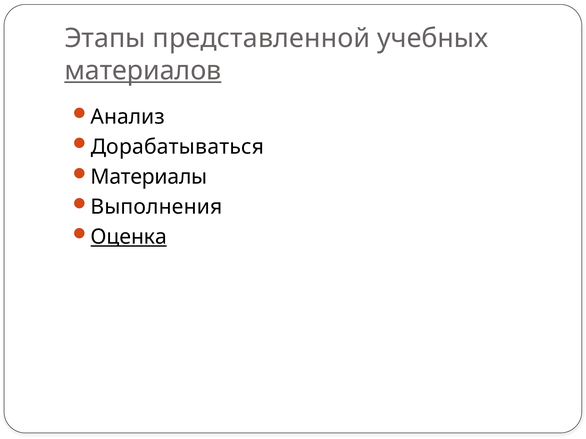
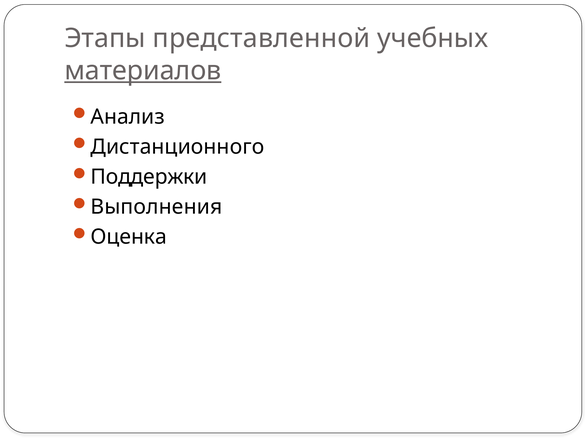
Дорабатываться: Дорабатываться -> Дистанционного (177, 147)
Материалы: Материалы -> Поддержки (149, 177)
Оценка underline: present -> none (129, 237)
